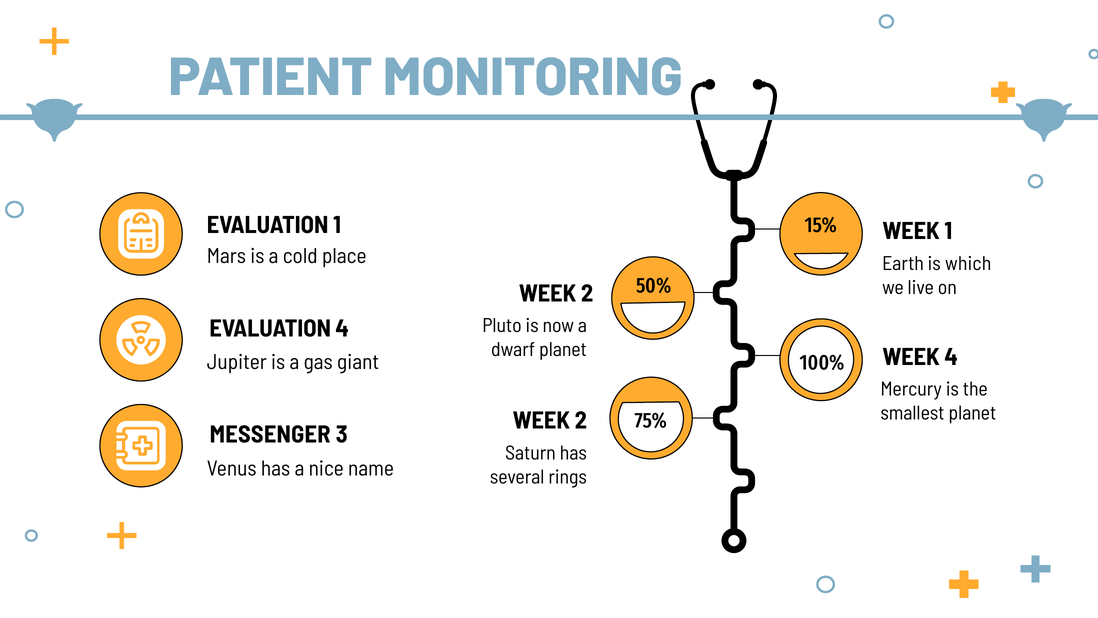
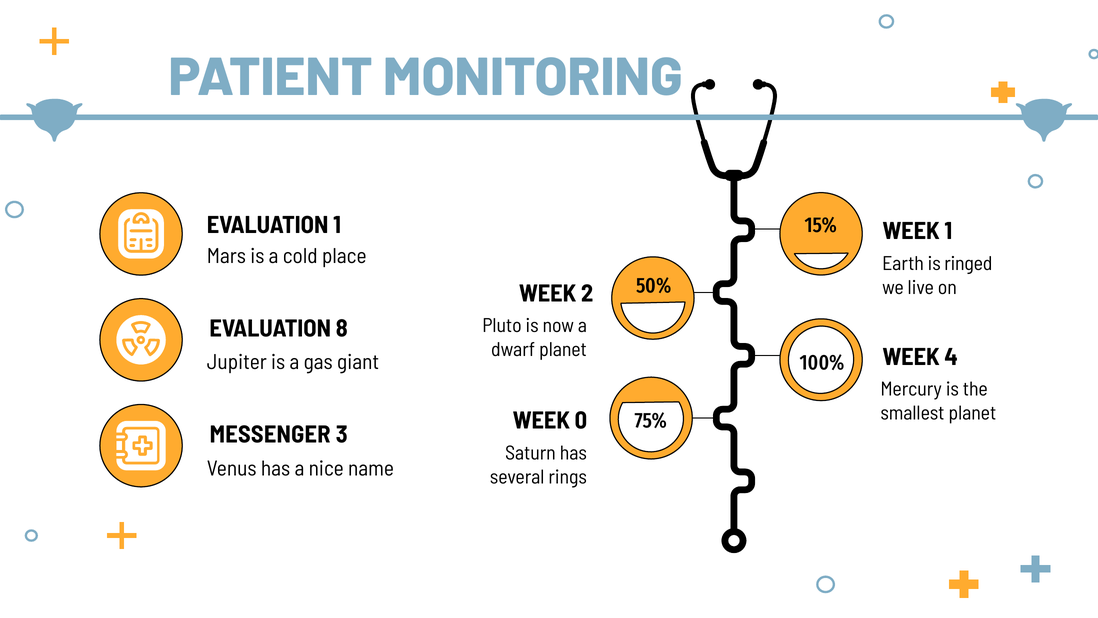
which: which -> ringed (968, 264)
EVALUATION 4: 4 -> 8 (342, 329)
2: 2 -> 0 (581, 421)
